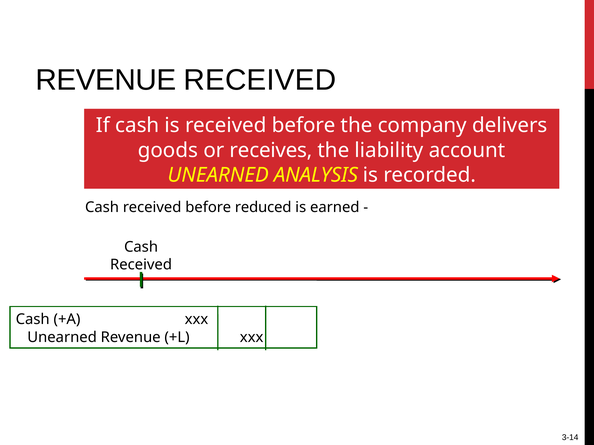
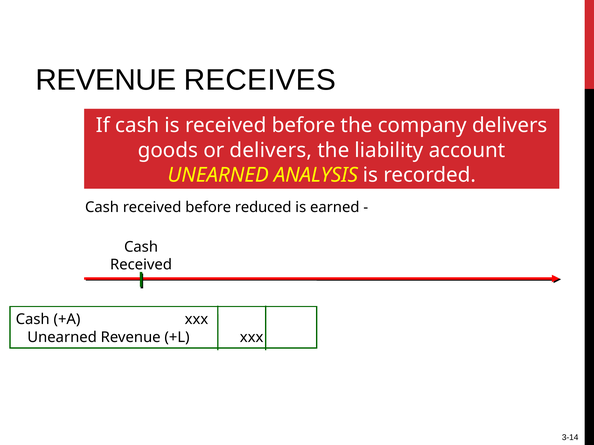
REVENUE RECEIVED: RECEIVED -> RECEIVES (260, 80)
or receives: receives -> delivers (271, 150)
